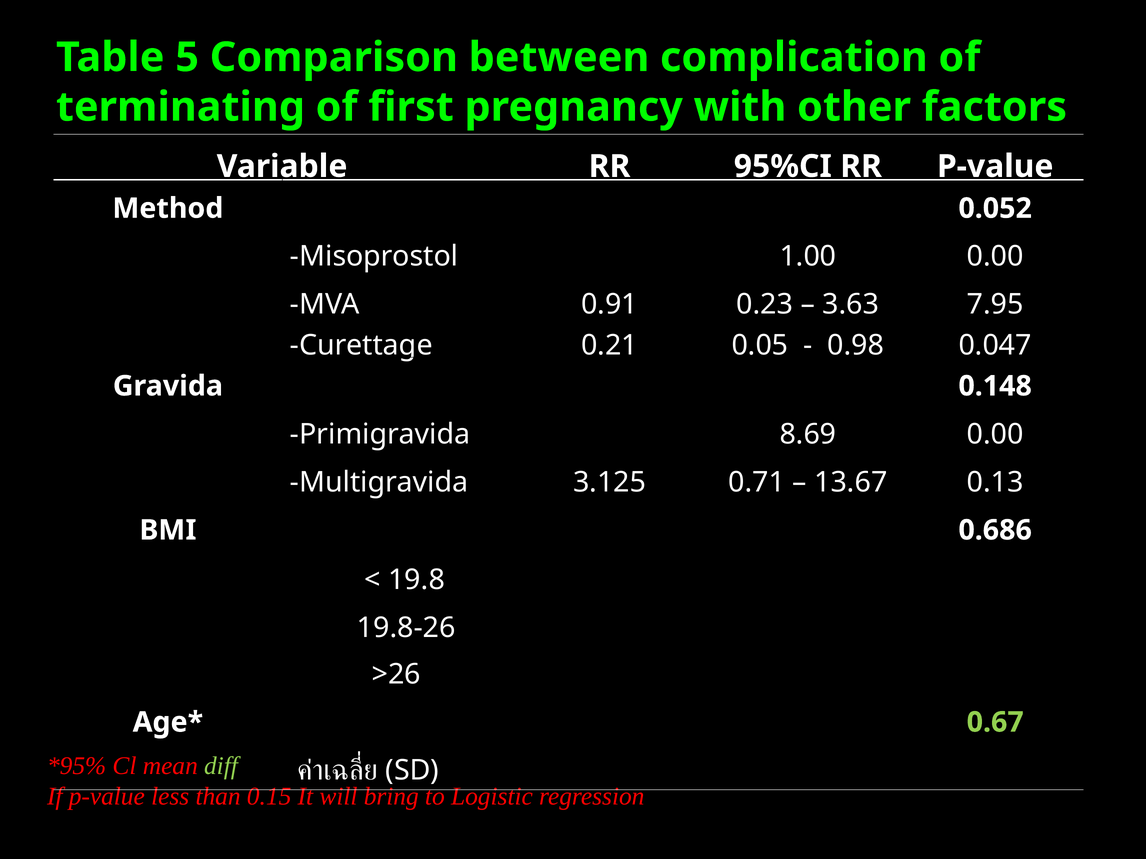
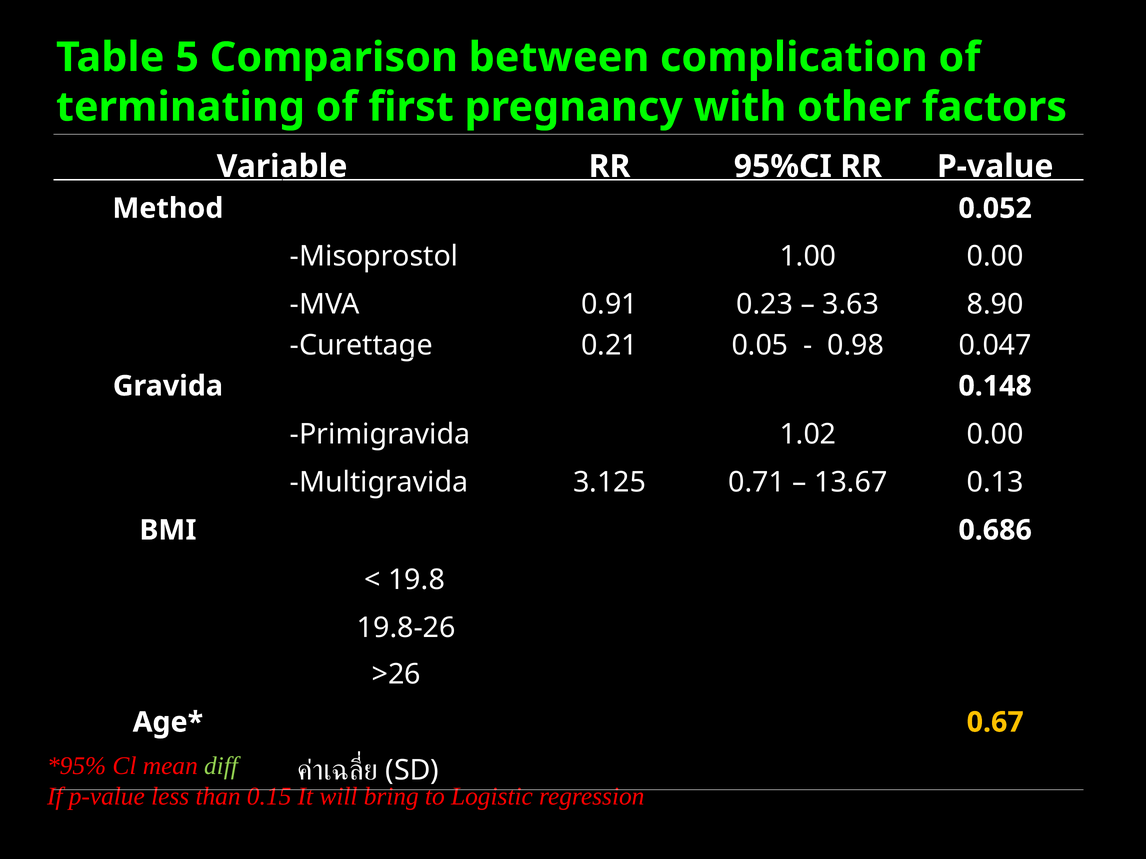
7.95: 7.95 -> 8.90 (995, 305)
8.69: 8.69 -> 1.02 (808, 434)
0.67 colour: light green -> yellow (995, 723)
